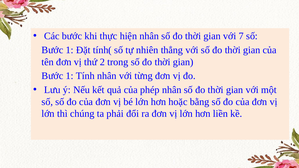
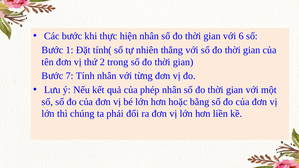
7: 7 -> 6 (241, 36)
1: 1 -> 7 (70, 76)
